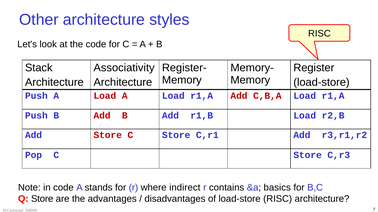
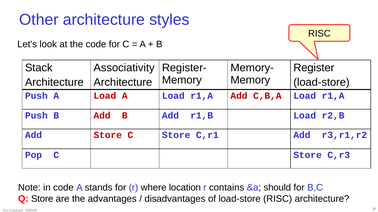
indirect: indirect -> location (185, 188)
basics: basics -> should (277, 188)
